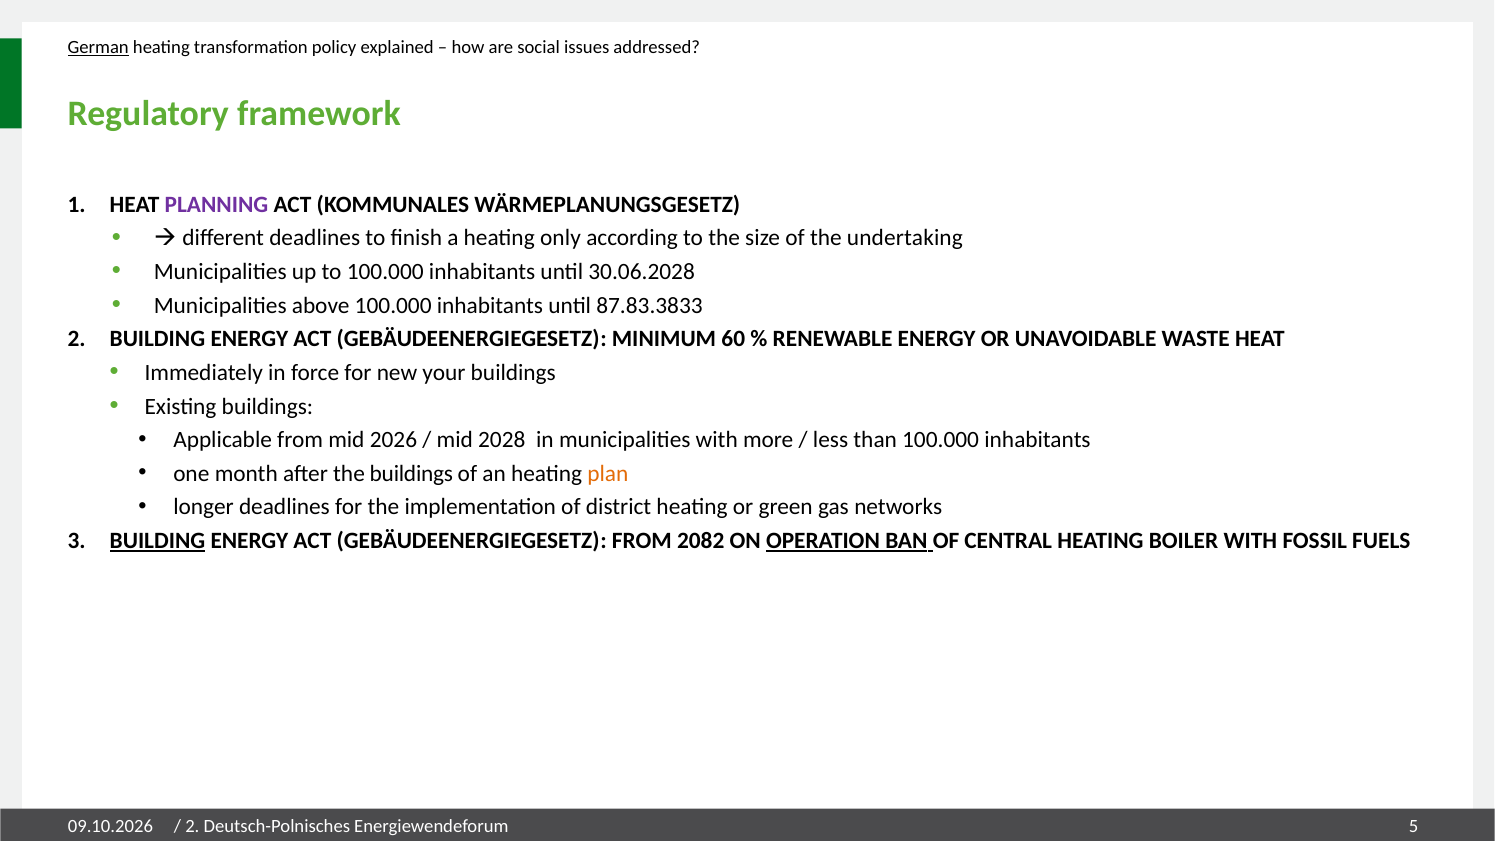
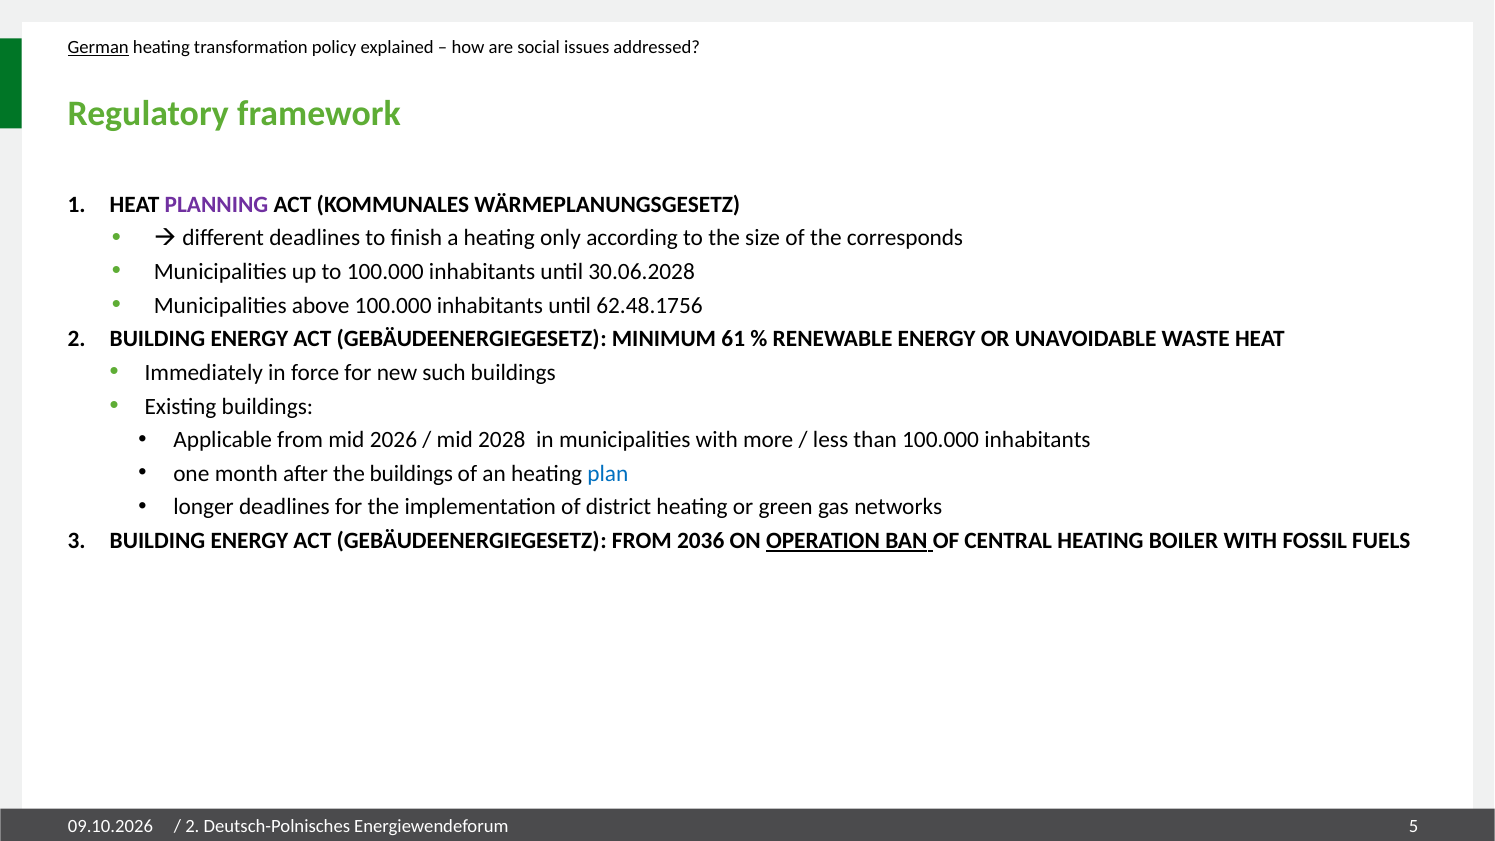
undertaking: undertaking -> corresponds (905, 238)
87.83.3833: 87.83.3833 -> 62.48.1756 (649, 305)
60: 60 -> 61 (733, 339)
your: your -> such (444, 373)
plan colour: orange -> blue (608, 474)
BUILDING underline: present -> none (157, 541)
2082: 2082 -> 2036 (701, 541)
